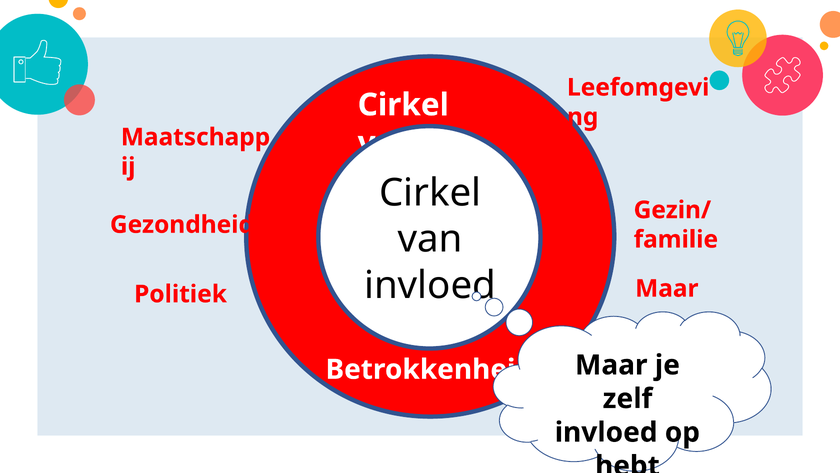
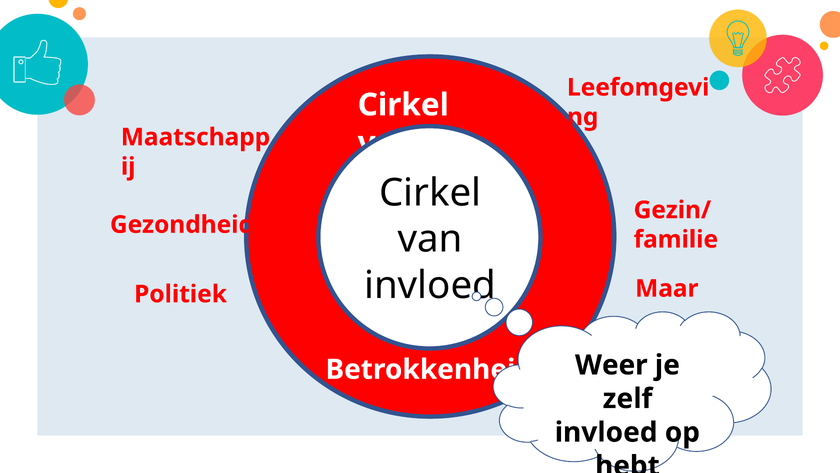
Maar: Maar -> Weer (611, 365)
